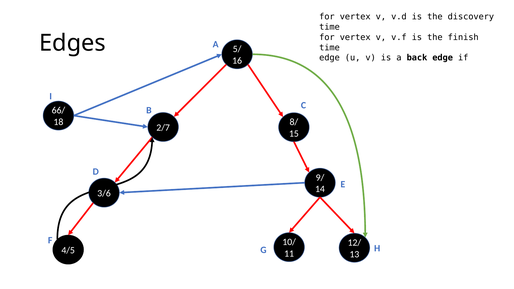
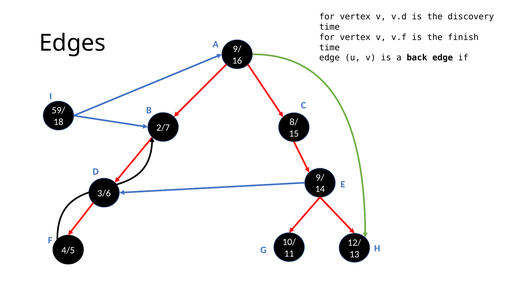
5/: 5/ -> 9/ (237, 49)
66/: 66/ -> 59/ (58, 111)
